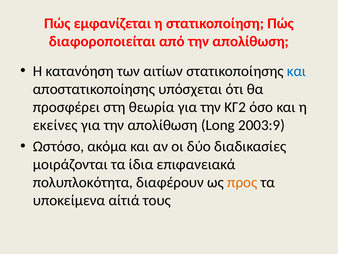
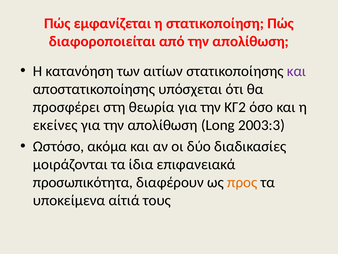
και colour: blue -> purple (297, 71)
2003:9: 2003:9 -> 2003:3 (262, 125)
πολυπλοκότητα: πολυπλοκότητα -> προσωπικότητα (83, 182)
